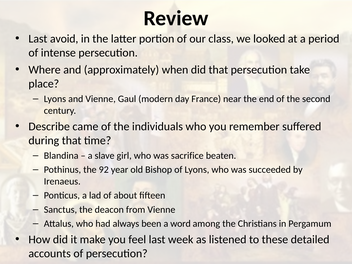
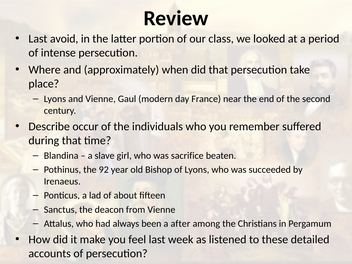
came: came -> occur (85, 126)
word: word -> after (180, 224)
